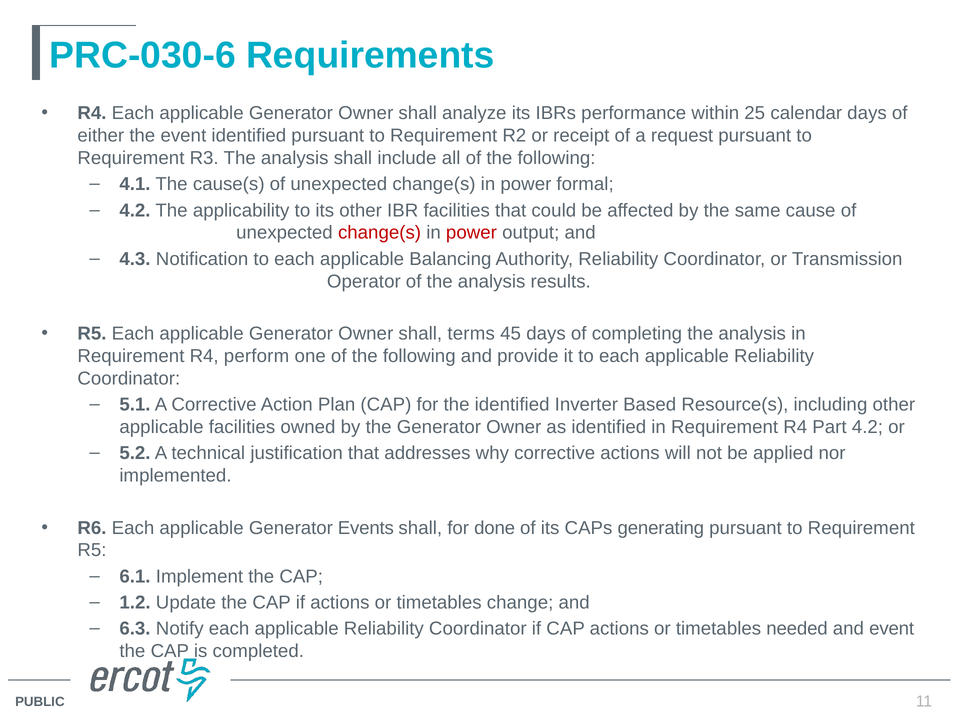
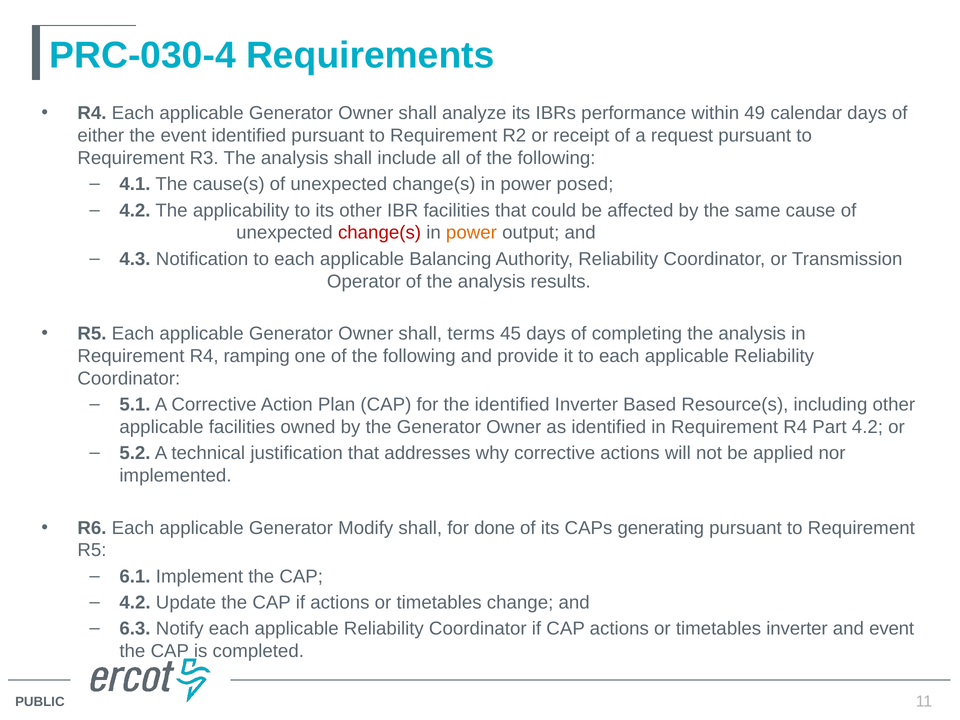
PRC-030-6: PRC-030-6 -> PRC-030-4 (143, 55)
25: 25 -> 49 (755, 113)
formal: formal -> posed (585, 184)
power colour: red -> orange (471, 233)
perform: perform -> ramping (257, 356)
Events: Events -> Modify (366, 528)
1.2: 1.2 -> 4.2 (135, 603)
timetables needed: needed -> inverter (797, 629)
